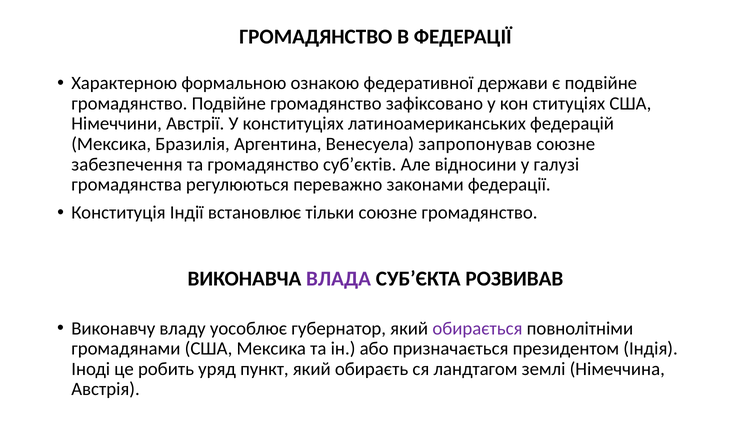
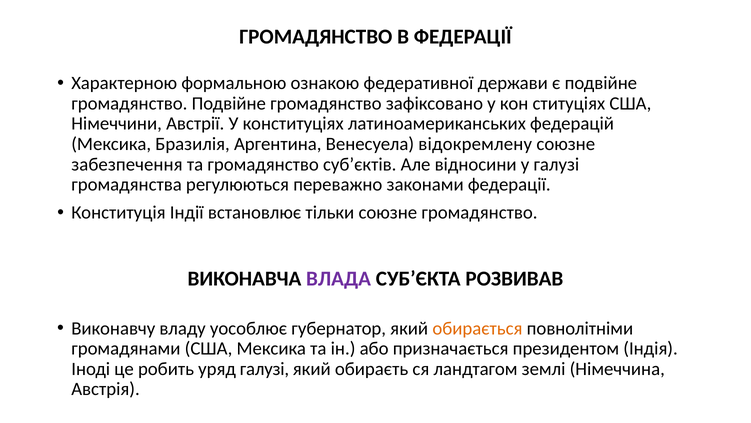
запропонував: запропонував -> відокремлену (475, 144)
обирається colour: purple -> orange (477, 328)
уряд пункт: пункт -> галузі (264, 368)
